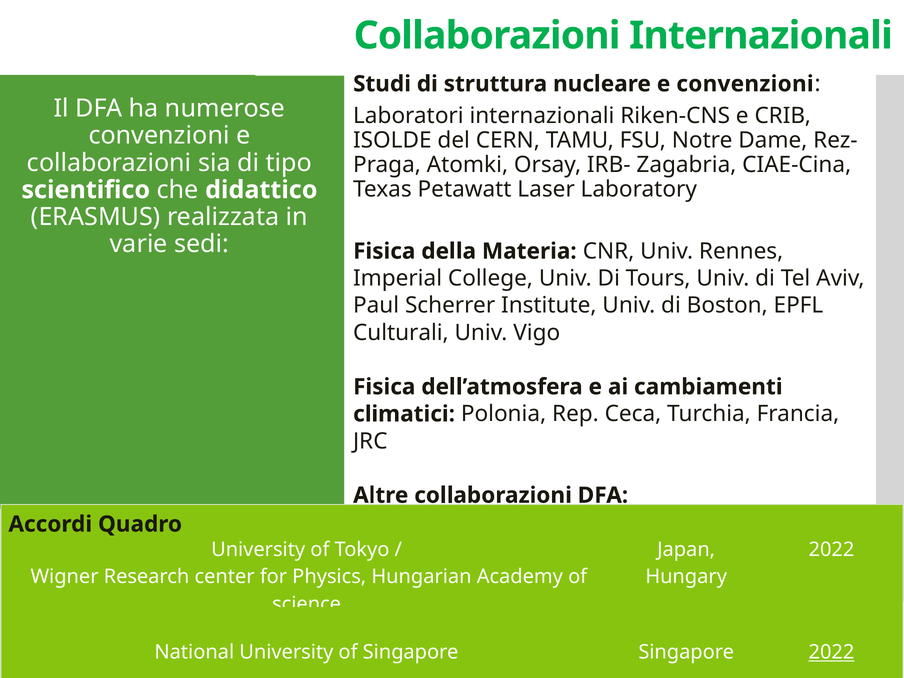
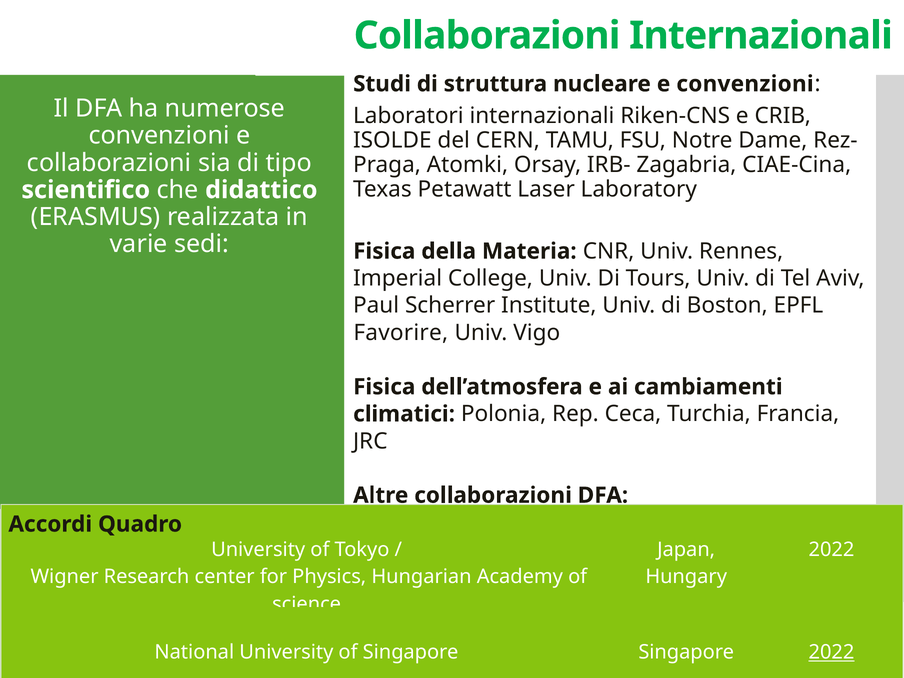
Culturali: Culturali -> Favorire (401, 333)
